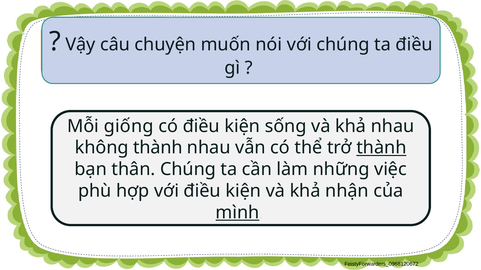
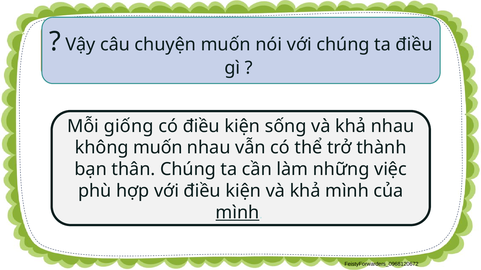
không thành: thành -> muốn (158, 148)
thành underline: present -> none (381, 148)
khả nhận: nhận -> mình (347, 191)
